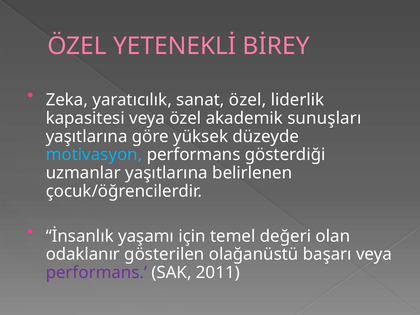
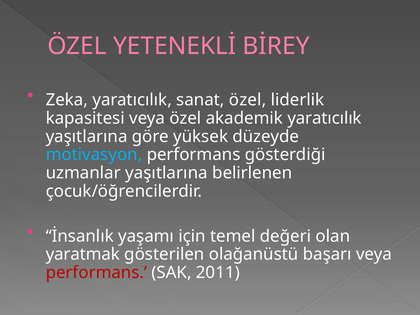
akademik sunuşları: sunuşları -> yaratıcılık (325, 118)
odaklanır: odaklanır -> yaratmak (83, 254)
performans colour: purple -> red (96, 273)
